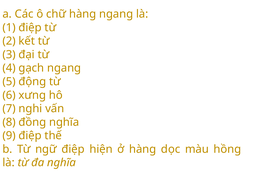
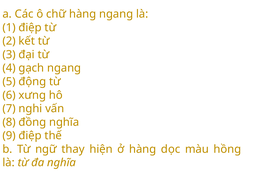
ngữ điệp: điệp -> thay (73, 149)
